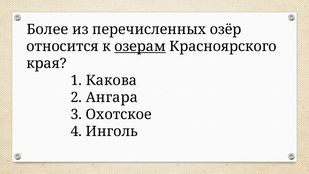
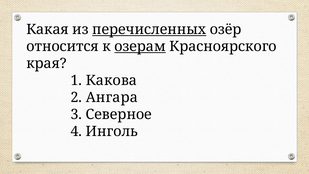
Более: Более -> Какая (47, 29)
перечисленных underline: none -> present (149, 29)
Охотское: Охотское -> Северное (119, 114)
